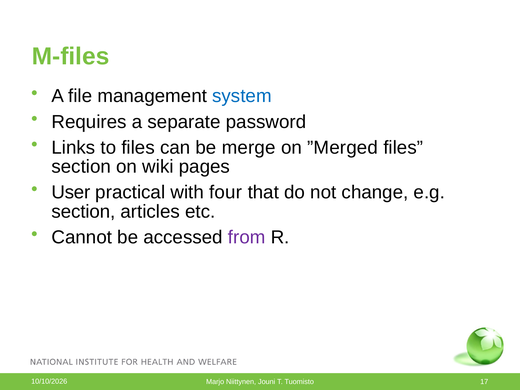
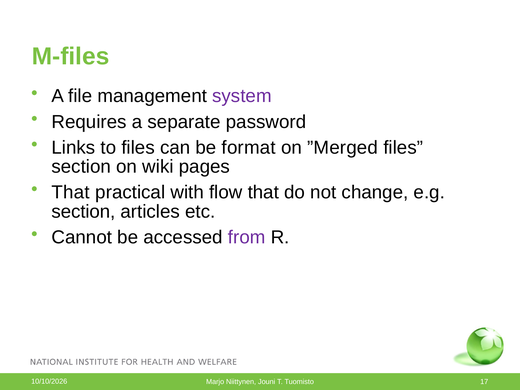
system colour: blue -> purple (242, 96)
merge: merge -> format (249, 148)
User: User -> That (71, 192)
four: four -> flow (226, 192)
